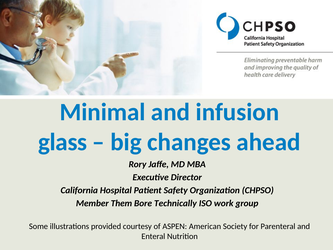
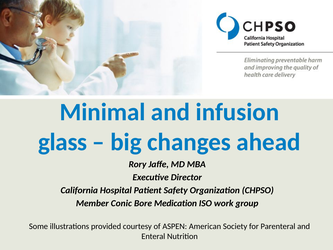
Them: Them -> Conic (121, 203)
Technically: Technically -> Medication (175, 203)
